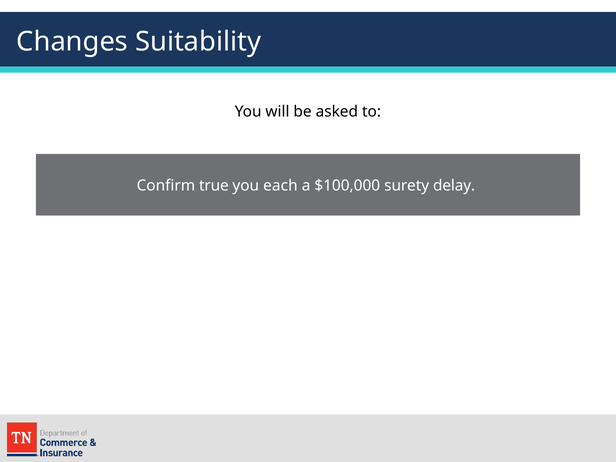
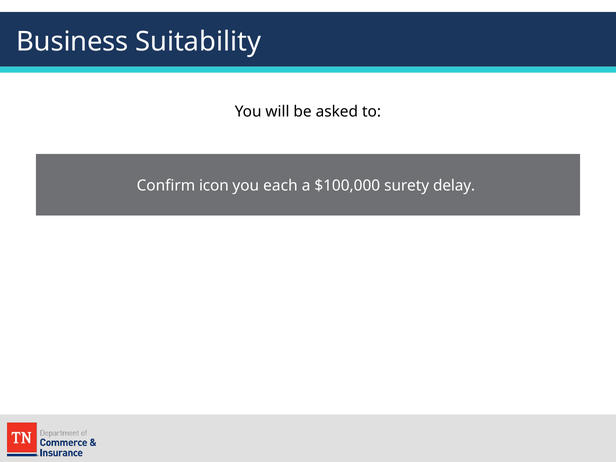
Changes: Changes -> Business (72, 42)
true: true -> icon (214, 186)
